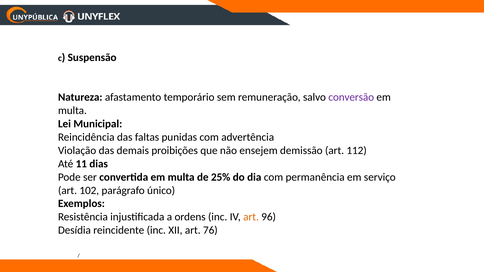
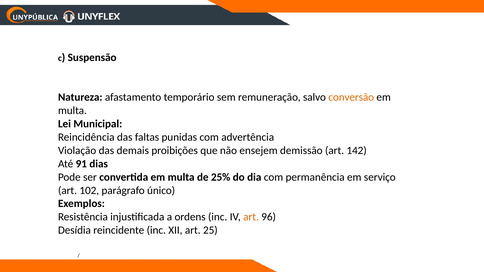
conversão colour: purple -> orange (351, 97)
112: 112 -> 142 (357, 151)
11: 11 -> 91 (81, 164)
76: 76 -> 25 (210, 230)
